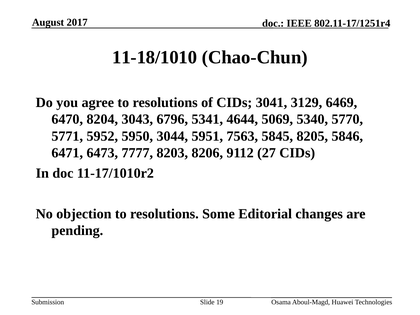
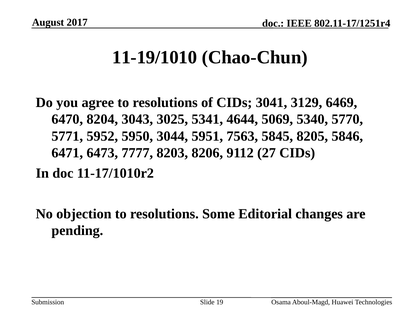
11-18/1010: 11-18/1010 -> 11-19/1010 (155, 57)
6796: 6796 -> 3025 (172, 119)
